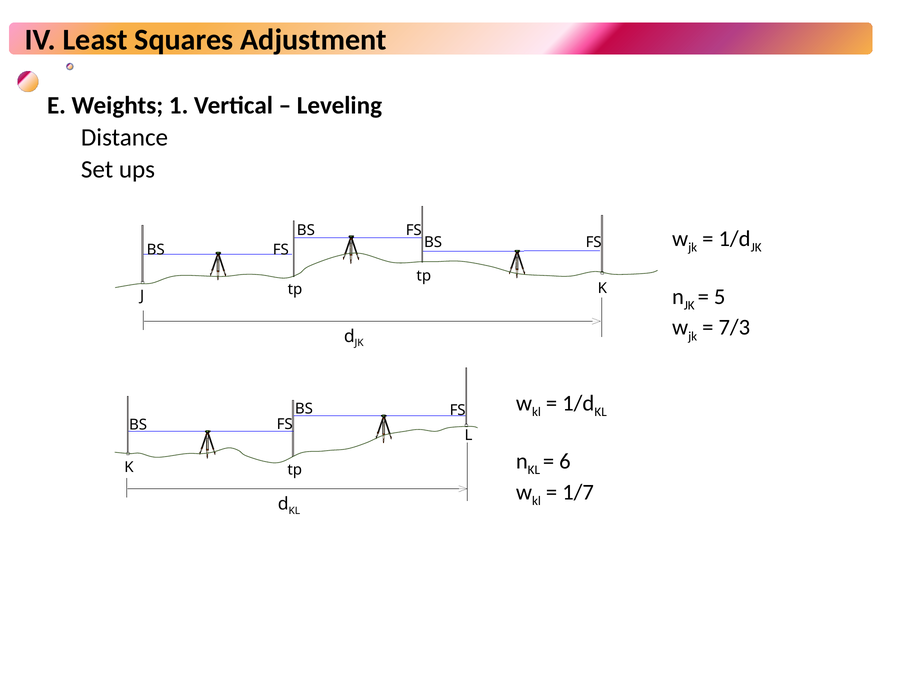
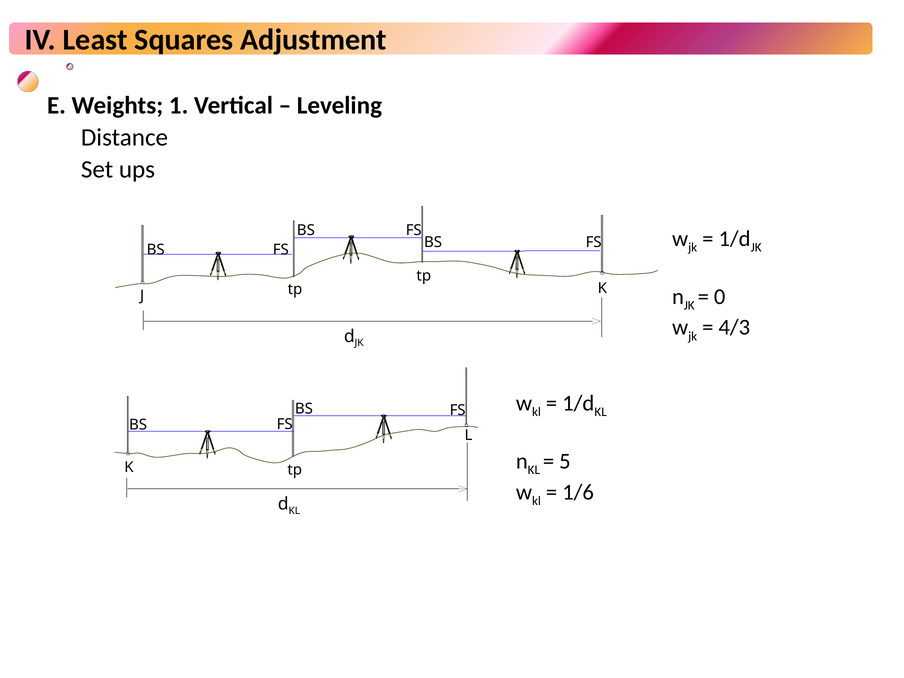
5: 5 -> 0 (720, 297)
7/3: 7/3 -> 4/3 (734, 327)
6: 6 -> 5 (565, 461)
1/7: 1/7 -> 1/6 (578, 492)
